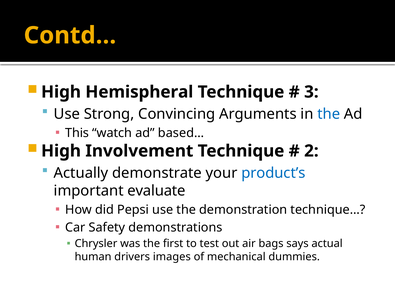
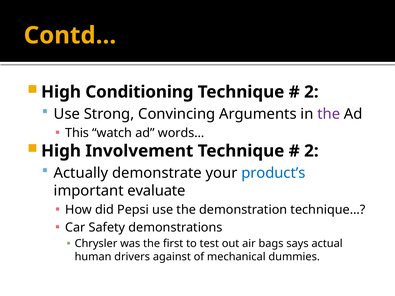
Hemispheral: Hemispheral -> Conditioning (139, 92)
3: 3 -> 2 (311, 92)
the colour: blue -> purple (329, 114)
based…: based… -> words… (181, 133)
images: images -> against (172, 257)
